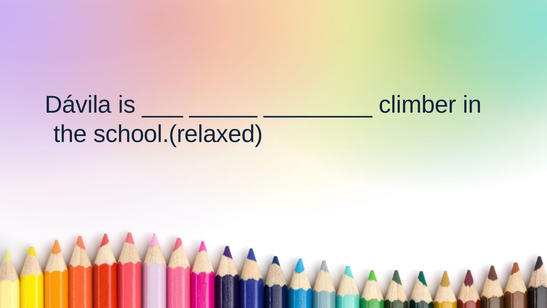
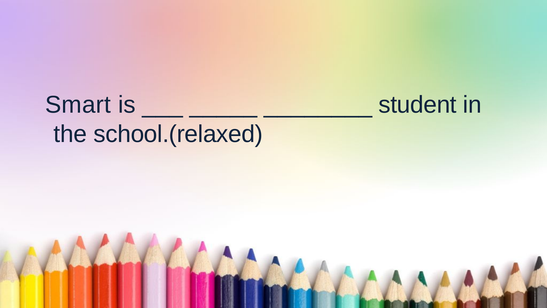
Dávila: Dávila -> Smart (78, 105)
climber: climber -> student (418, 105)
